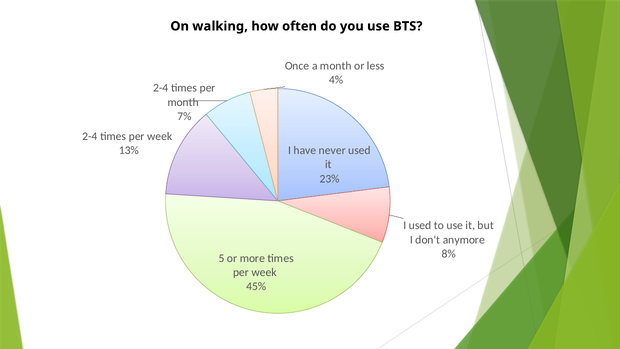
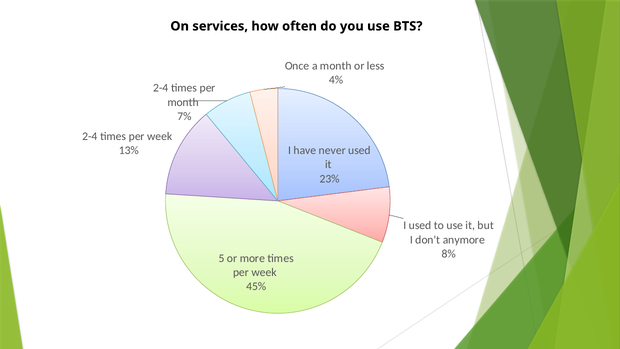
walking: walking -> services (220, 26)
